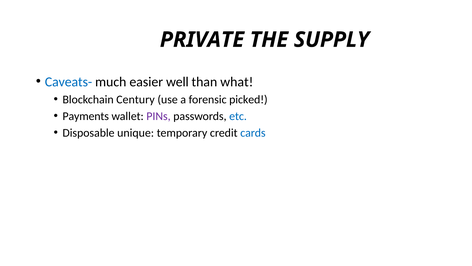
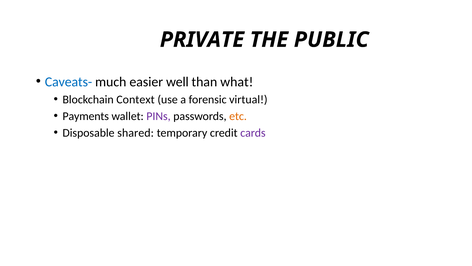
SUPPLY: SUPPLY -> PUBLIC (331, 40)
Century: Century -> Context (135, 99)
picked: picked -> virtual (248, 99)
etc colour: blue -> orange (238, 116)
unique: unique -> shared (136, 133)
cards colour: blue -> purple (253, 133)
